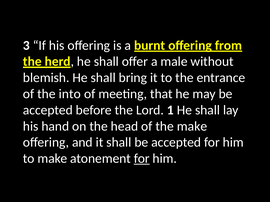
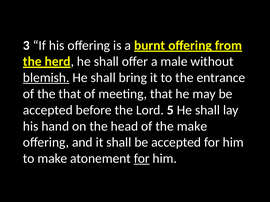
blemish underline: none -> present (46, 78)
the into: into -> that (70, 94)
1: 1 -> 5 (170, 110)
